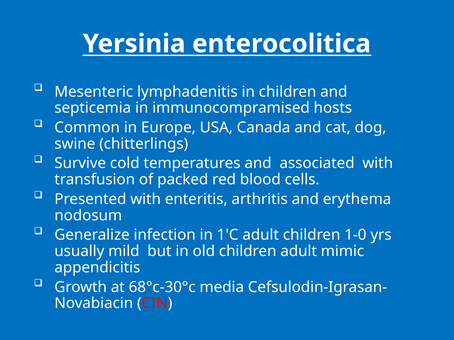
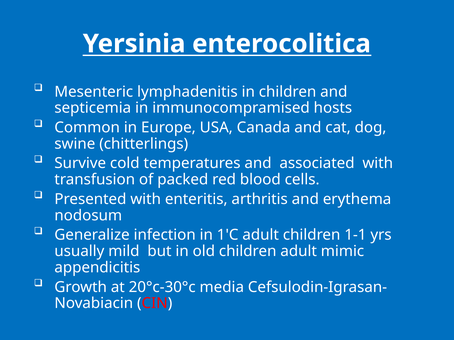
1-0: 1-0 -> 1-1 (355, 235)
68°c-30°c: 68°c-30°c -> 20°c-30°c (162, 287)
